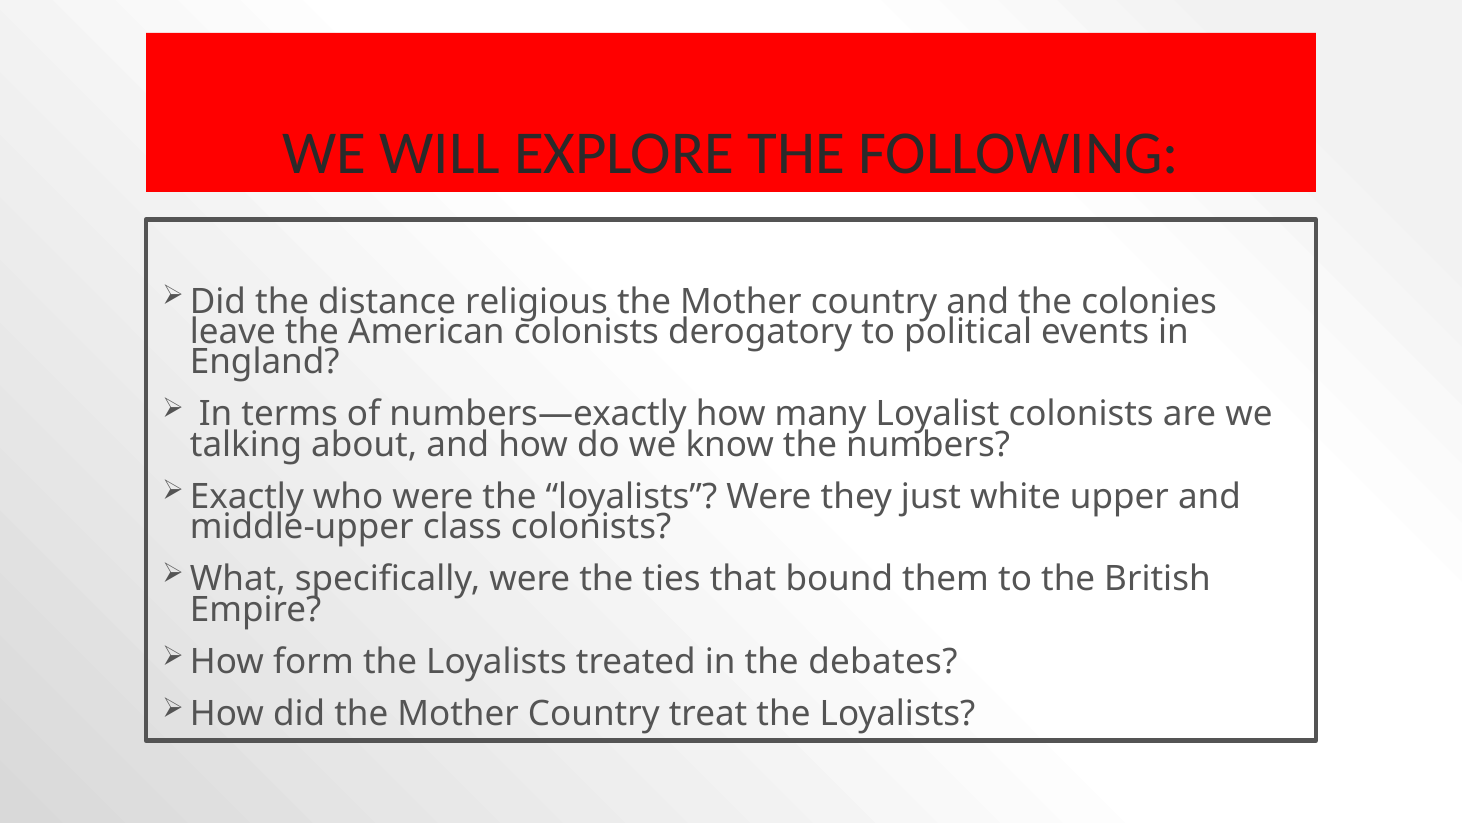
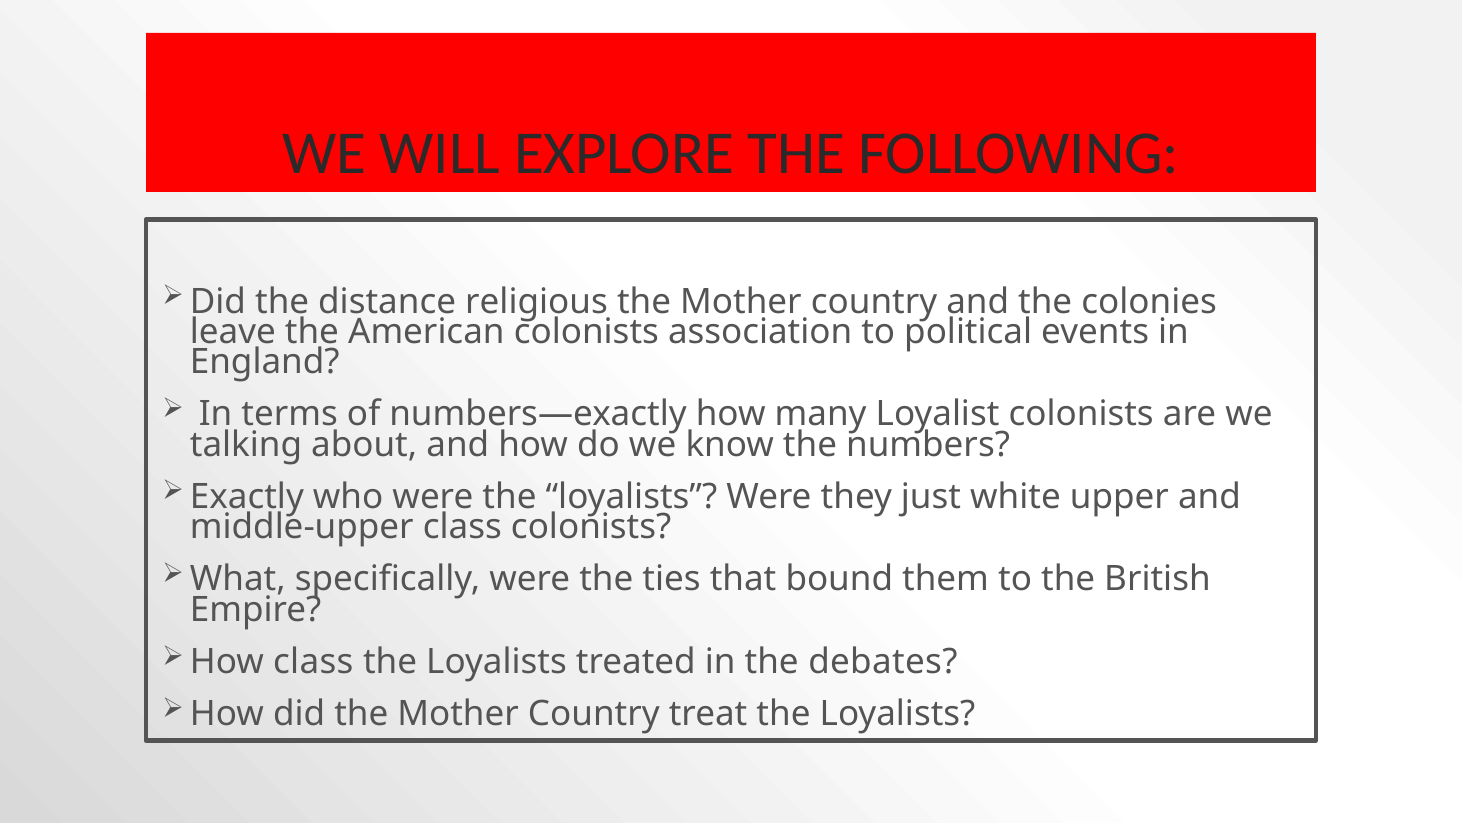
derogatory: derogatory -> association (760, 332)
How form: form -> class (313, 662)
